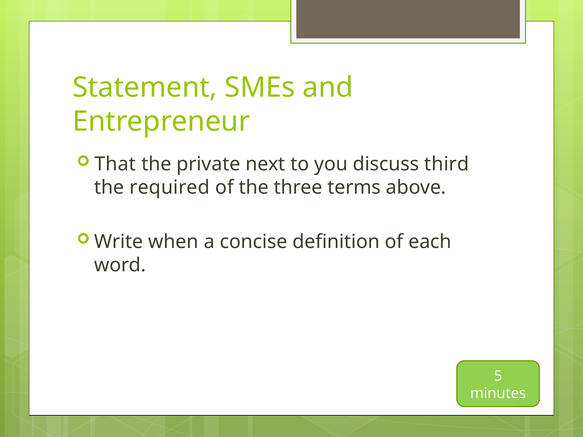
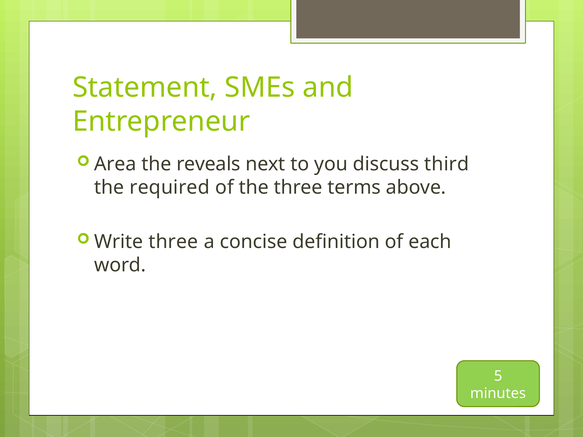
That: That -> Area (115, 164)
private: private -> reveals (208, 164)
Write when: when -> three (173, 242)
